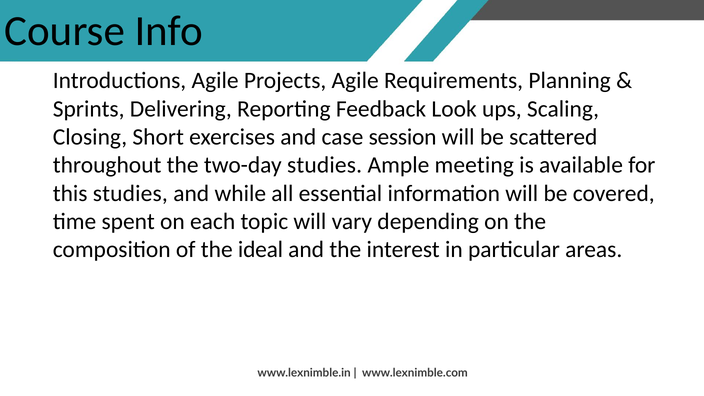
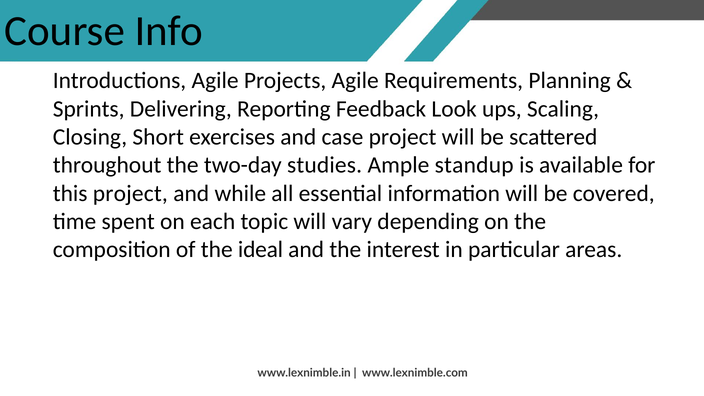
case session: session -> project (403, 137)
meeting: meeting -> standup (474, 165)
this studies: studies -> project (130, 193)
